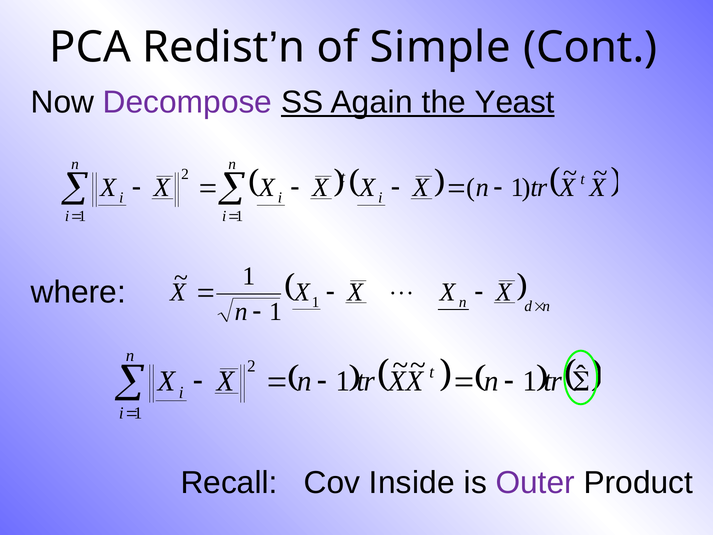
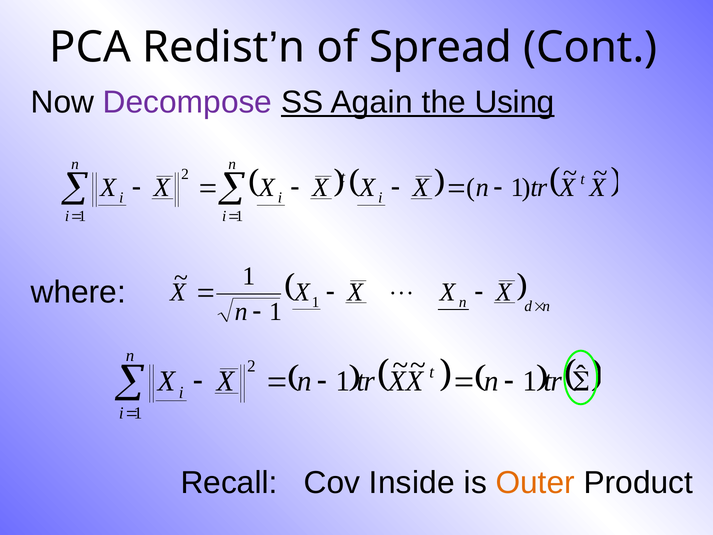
Simple: Simple -> Spread (441, 48)
Yeast: Yeast -> Using (515, 102)
Outer colour: purple -> orange (535, 482)
